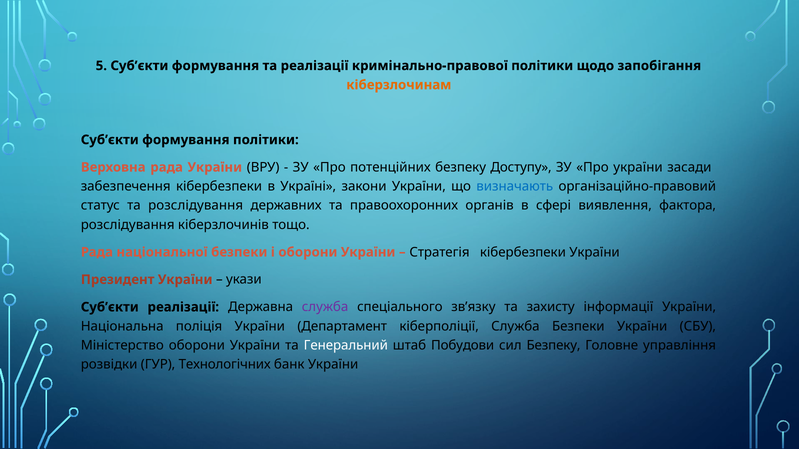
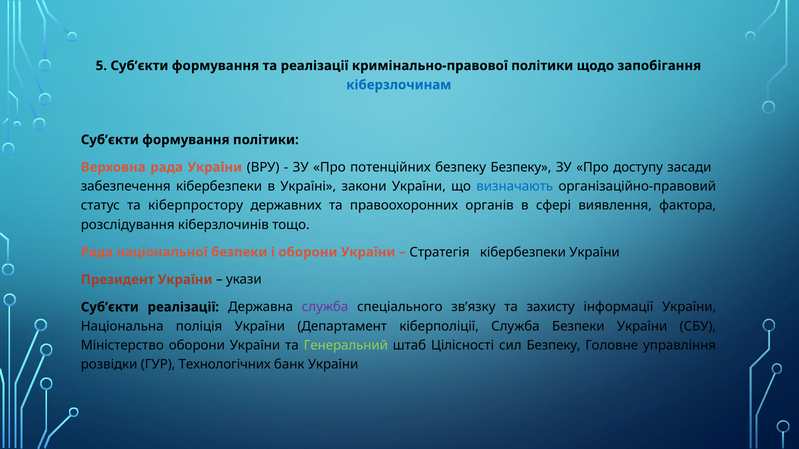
кіберзлочинам colour: orange -> blue (399, 85)
безпеку Доступу: Доступу -> Безпеку (521, 167)
Про україни: україни -> доступу (638, 167)
та розслідування: розслідування -> кіберпростору (196, 206)
Генеральний colour: white -> light green (346, 346)
Побудови: Побудови -> Цілісності (463, 346)
